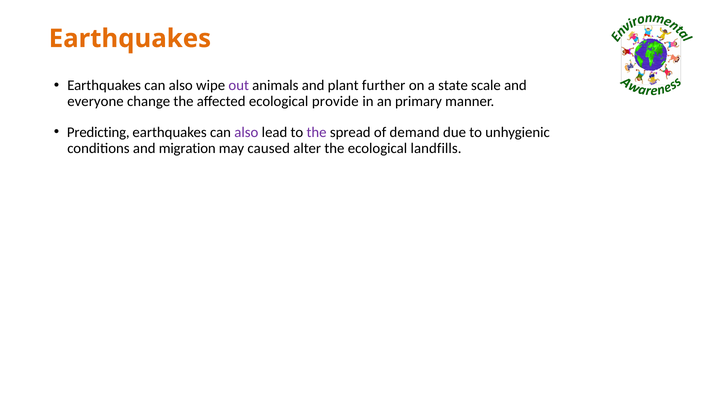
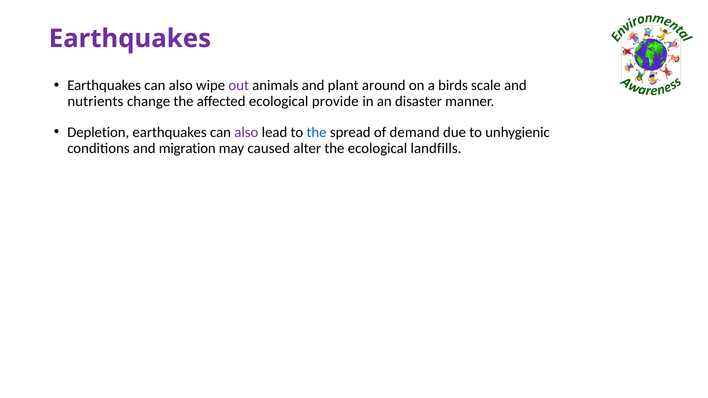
Earthquakes colour: orange -> purple (130, 39)
further: further -> around (384, 86)
state: state -> birds (453, 86)
everyone: everyone -> nutrients (95, 102)
primary: primary -> disaster (419, 102)
Predicting: Predicting -> Depletion (98, 132)
the colour: purple -> blue (317, 132)
